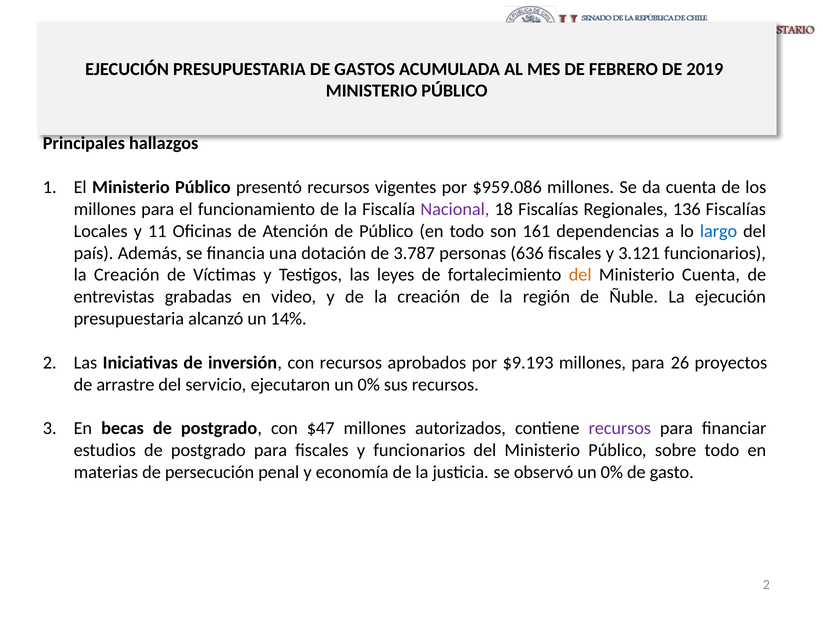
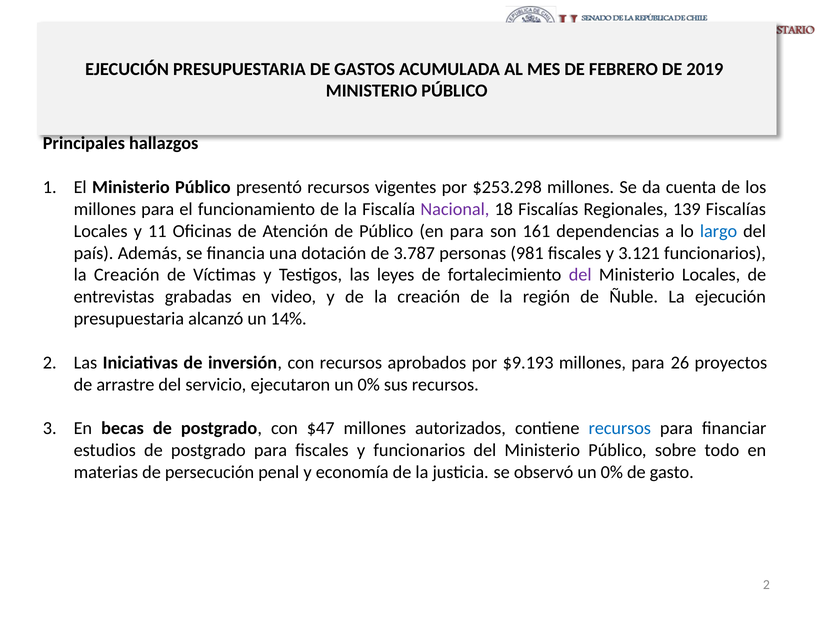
$959.086: $959.086 -> $253.298 (507, 187)
136: 136 -> 139 (687, 209)
en todo: todo -> para (467, 231)
636: 636 -> 981 (527, 253)
del colour: orange -> purple (580, 275)
Ministerio Cuenta: Cuenta -> Locales (711, 275)
recursos colour: purple -> blue (620, 429)
